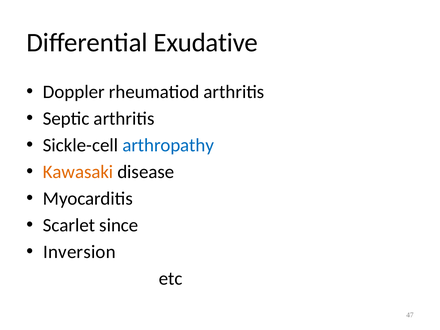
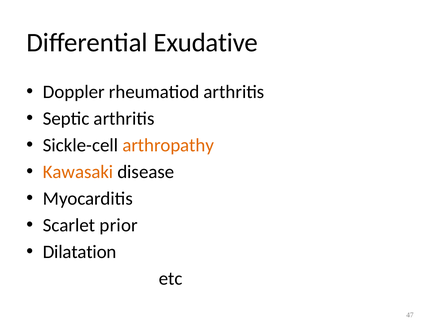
arthropathy colour: blue -> orange (168, 145)
since: since -> prior (119, 225)
Inversion: Inversion -> Dilatation (80, 252)
